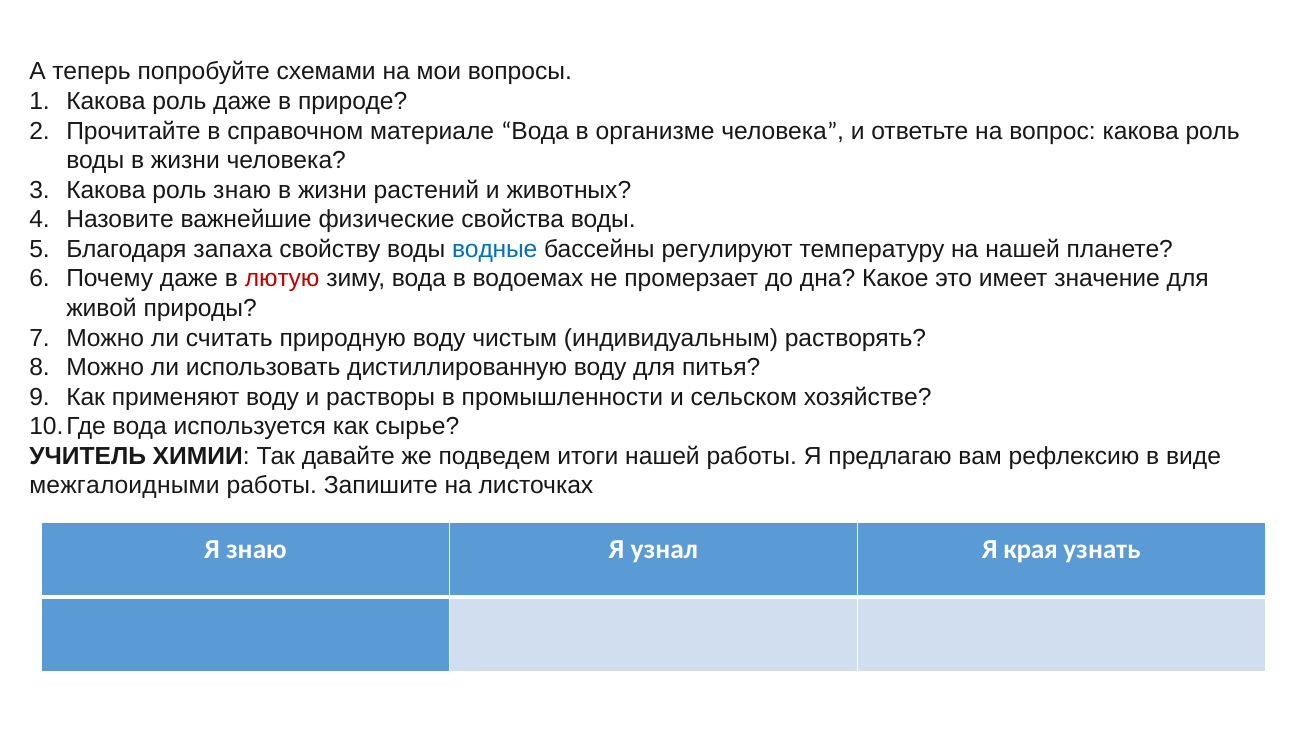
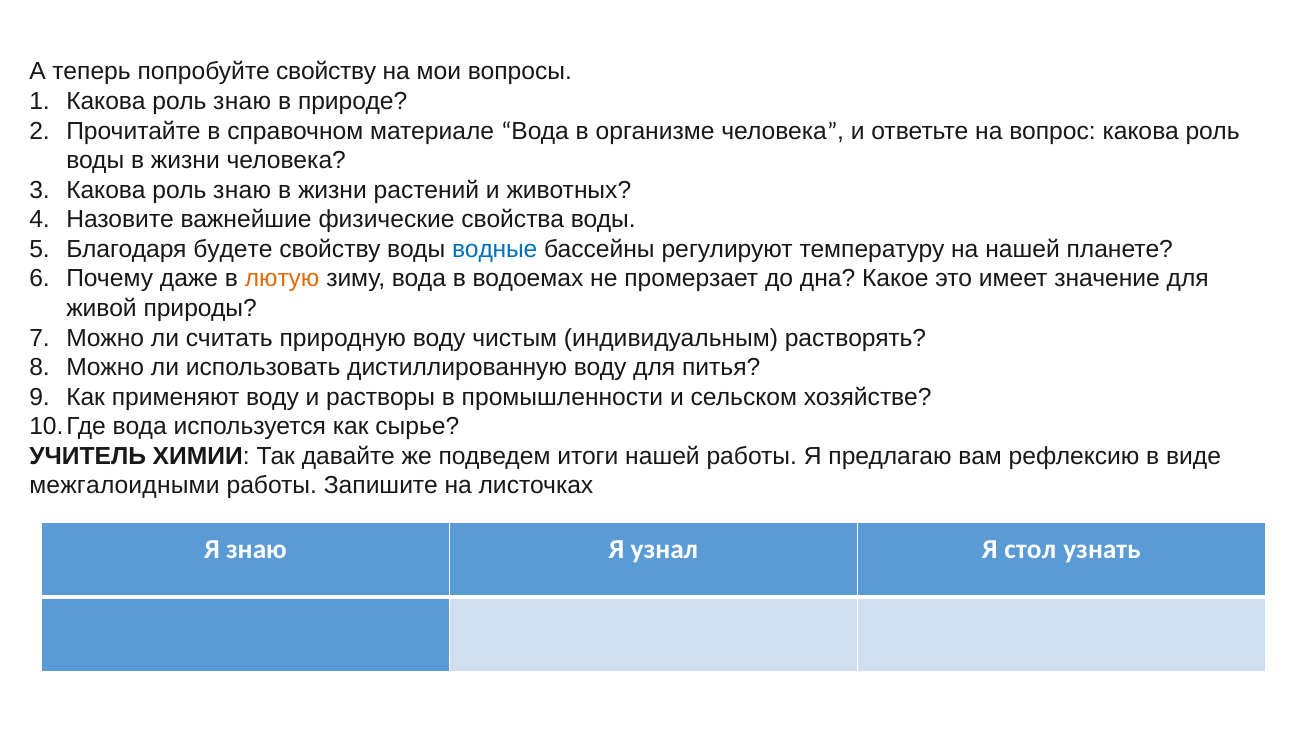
попробуйте схемами: схемами -> свойству (326, 72)
даже: даже -> знаю (242, 101)
Благодаря запаха: запаха -> будете (233, 249)
лютую colour: red -> orange (282, 279)
Я края: края -> стол (1030, 549)
